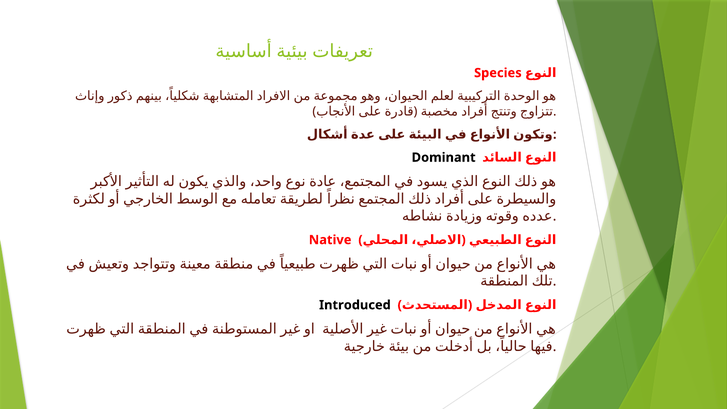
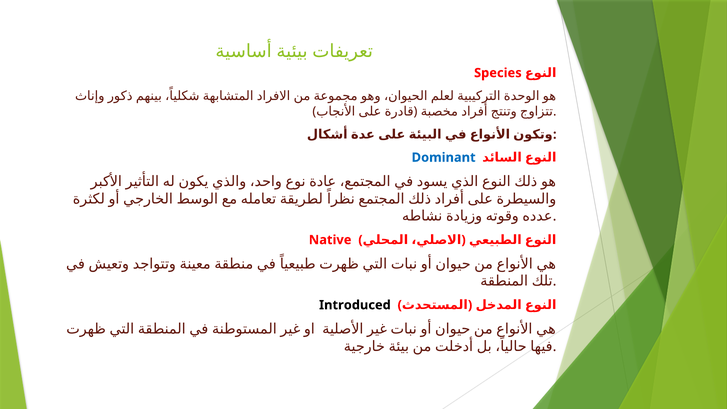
Dominant colour: black -> blue (444, 157)
